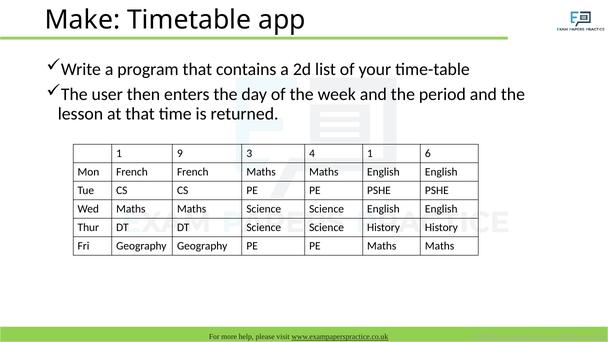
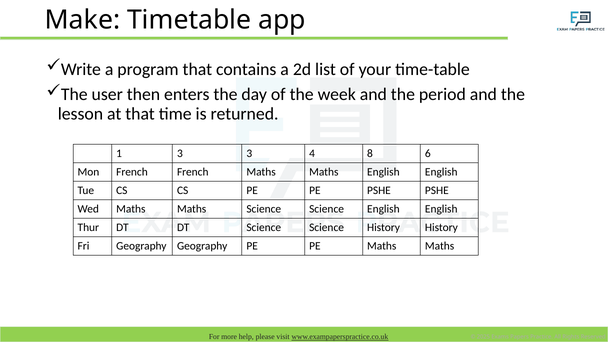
1 9: 9 -> 3 (180, 154)
4 1: 1 -> 8 (370, 154)
